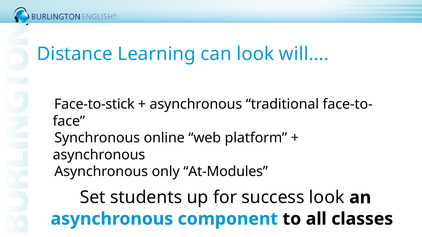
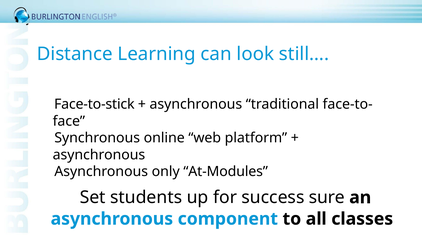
will…: will… -> still… (304, 54)
success look: look -> sure (327, 198)
